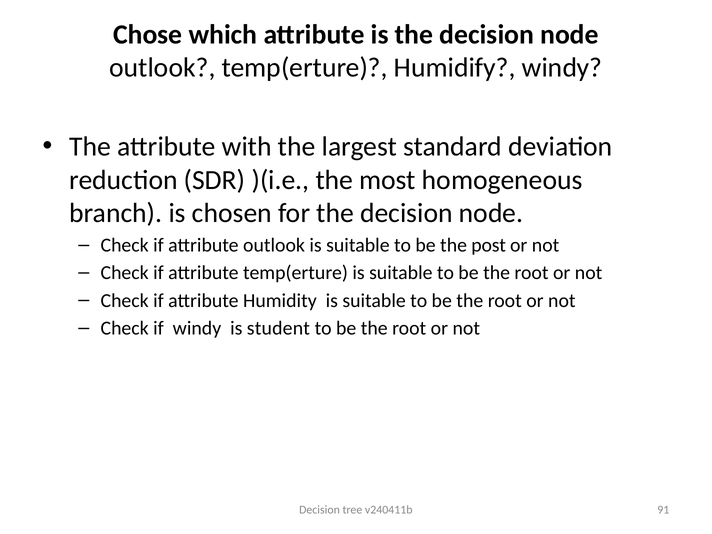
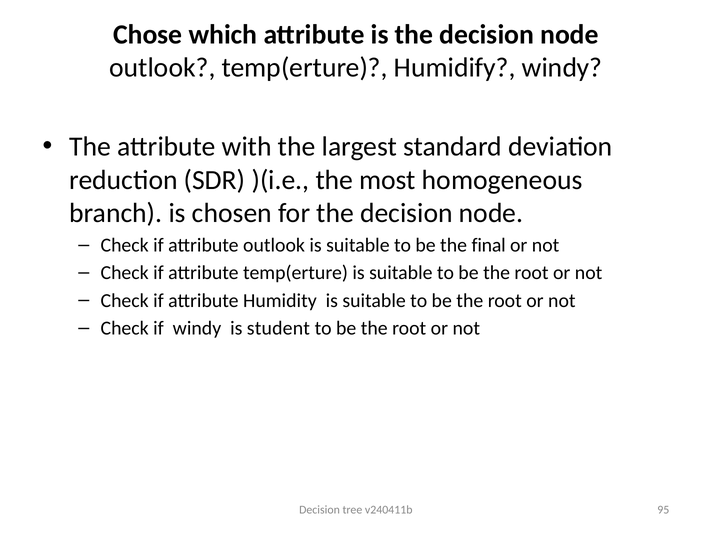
post: post -> final (489, 245)
91: 91 -> 95 (663, 510)
